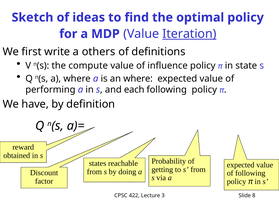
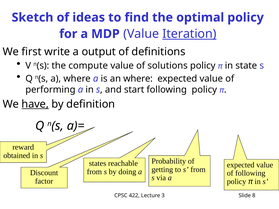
others: others -> output (99, 52)
influence: influence -> solutions (168, 66)
each: each -> start (134, 90)
have underline: none -> present (35, 104)
